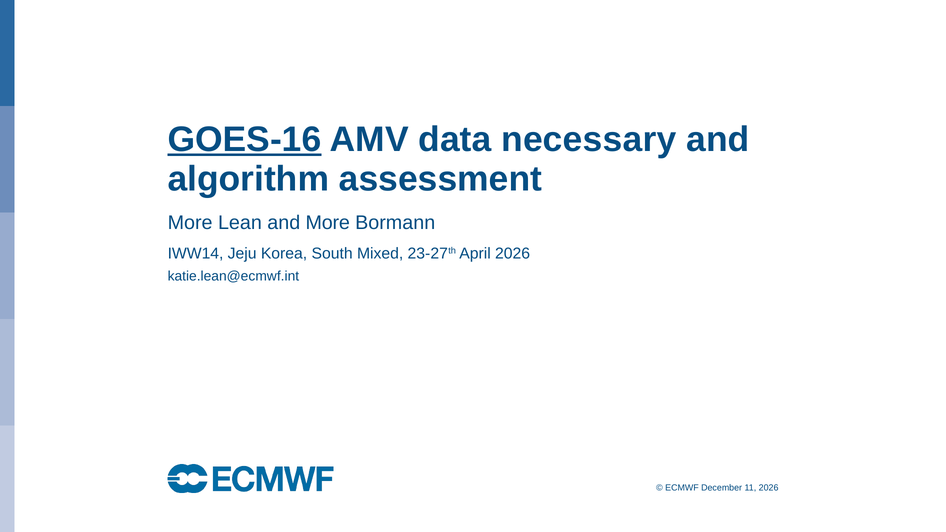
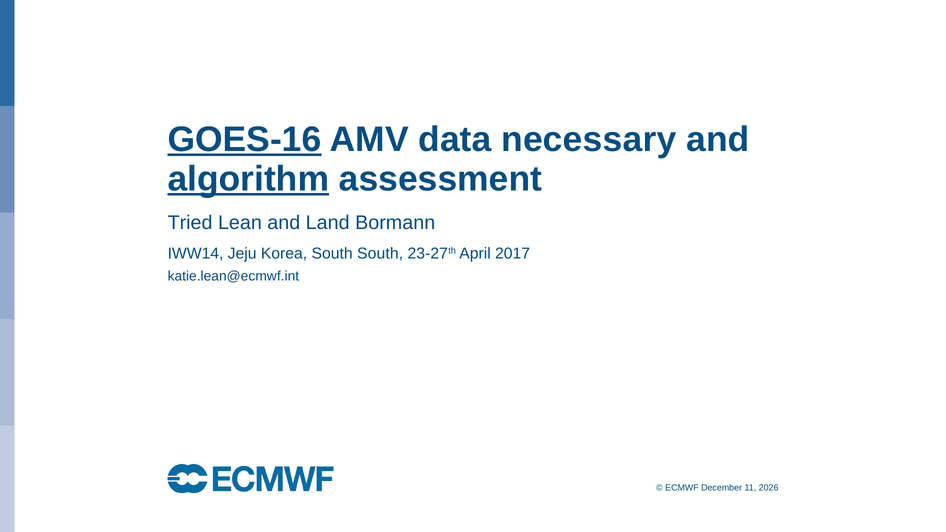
algorithm underline: none -> present (248, 179)
More: More -> Tried (190, 223)
and More: More -> Land (328, 223)
South Mixed: Mixed -> South (380, 254)
April 2026: 2026 -> 2017 (513, 254)
